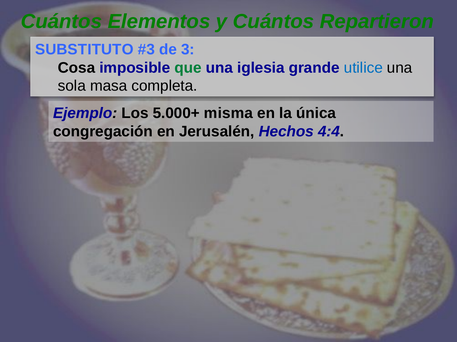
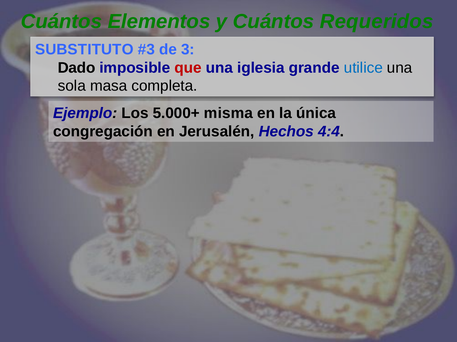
Repartieron: Repartieron -> Requeridos (377, 22)
Cosa: Cosa -> Dado (77, 68)
que colour: green -> red (188, 68)
